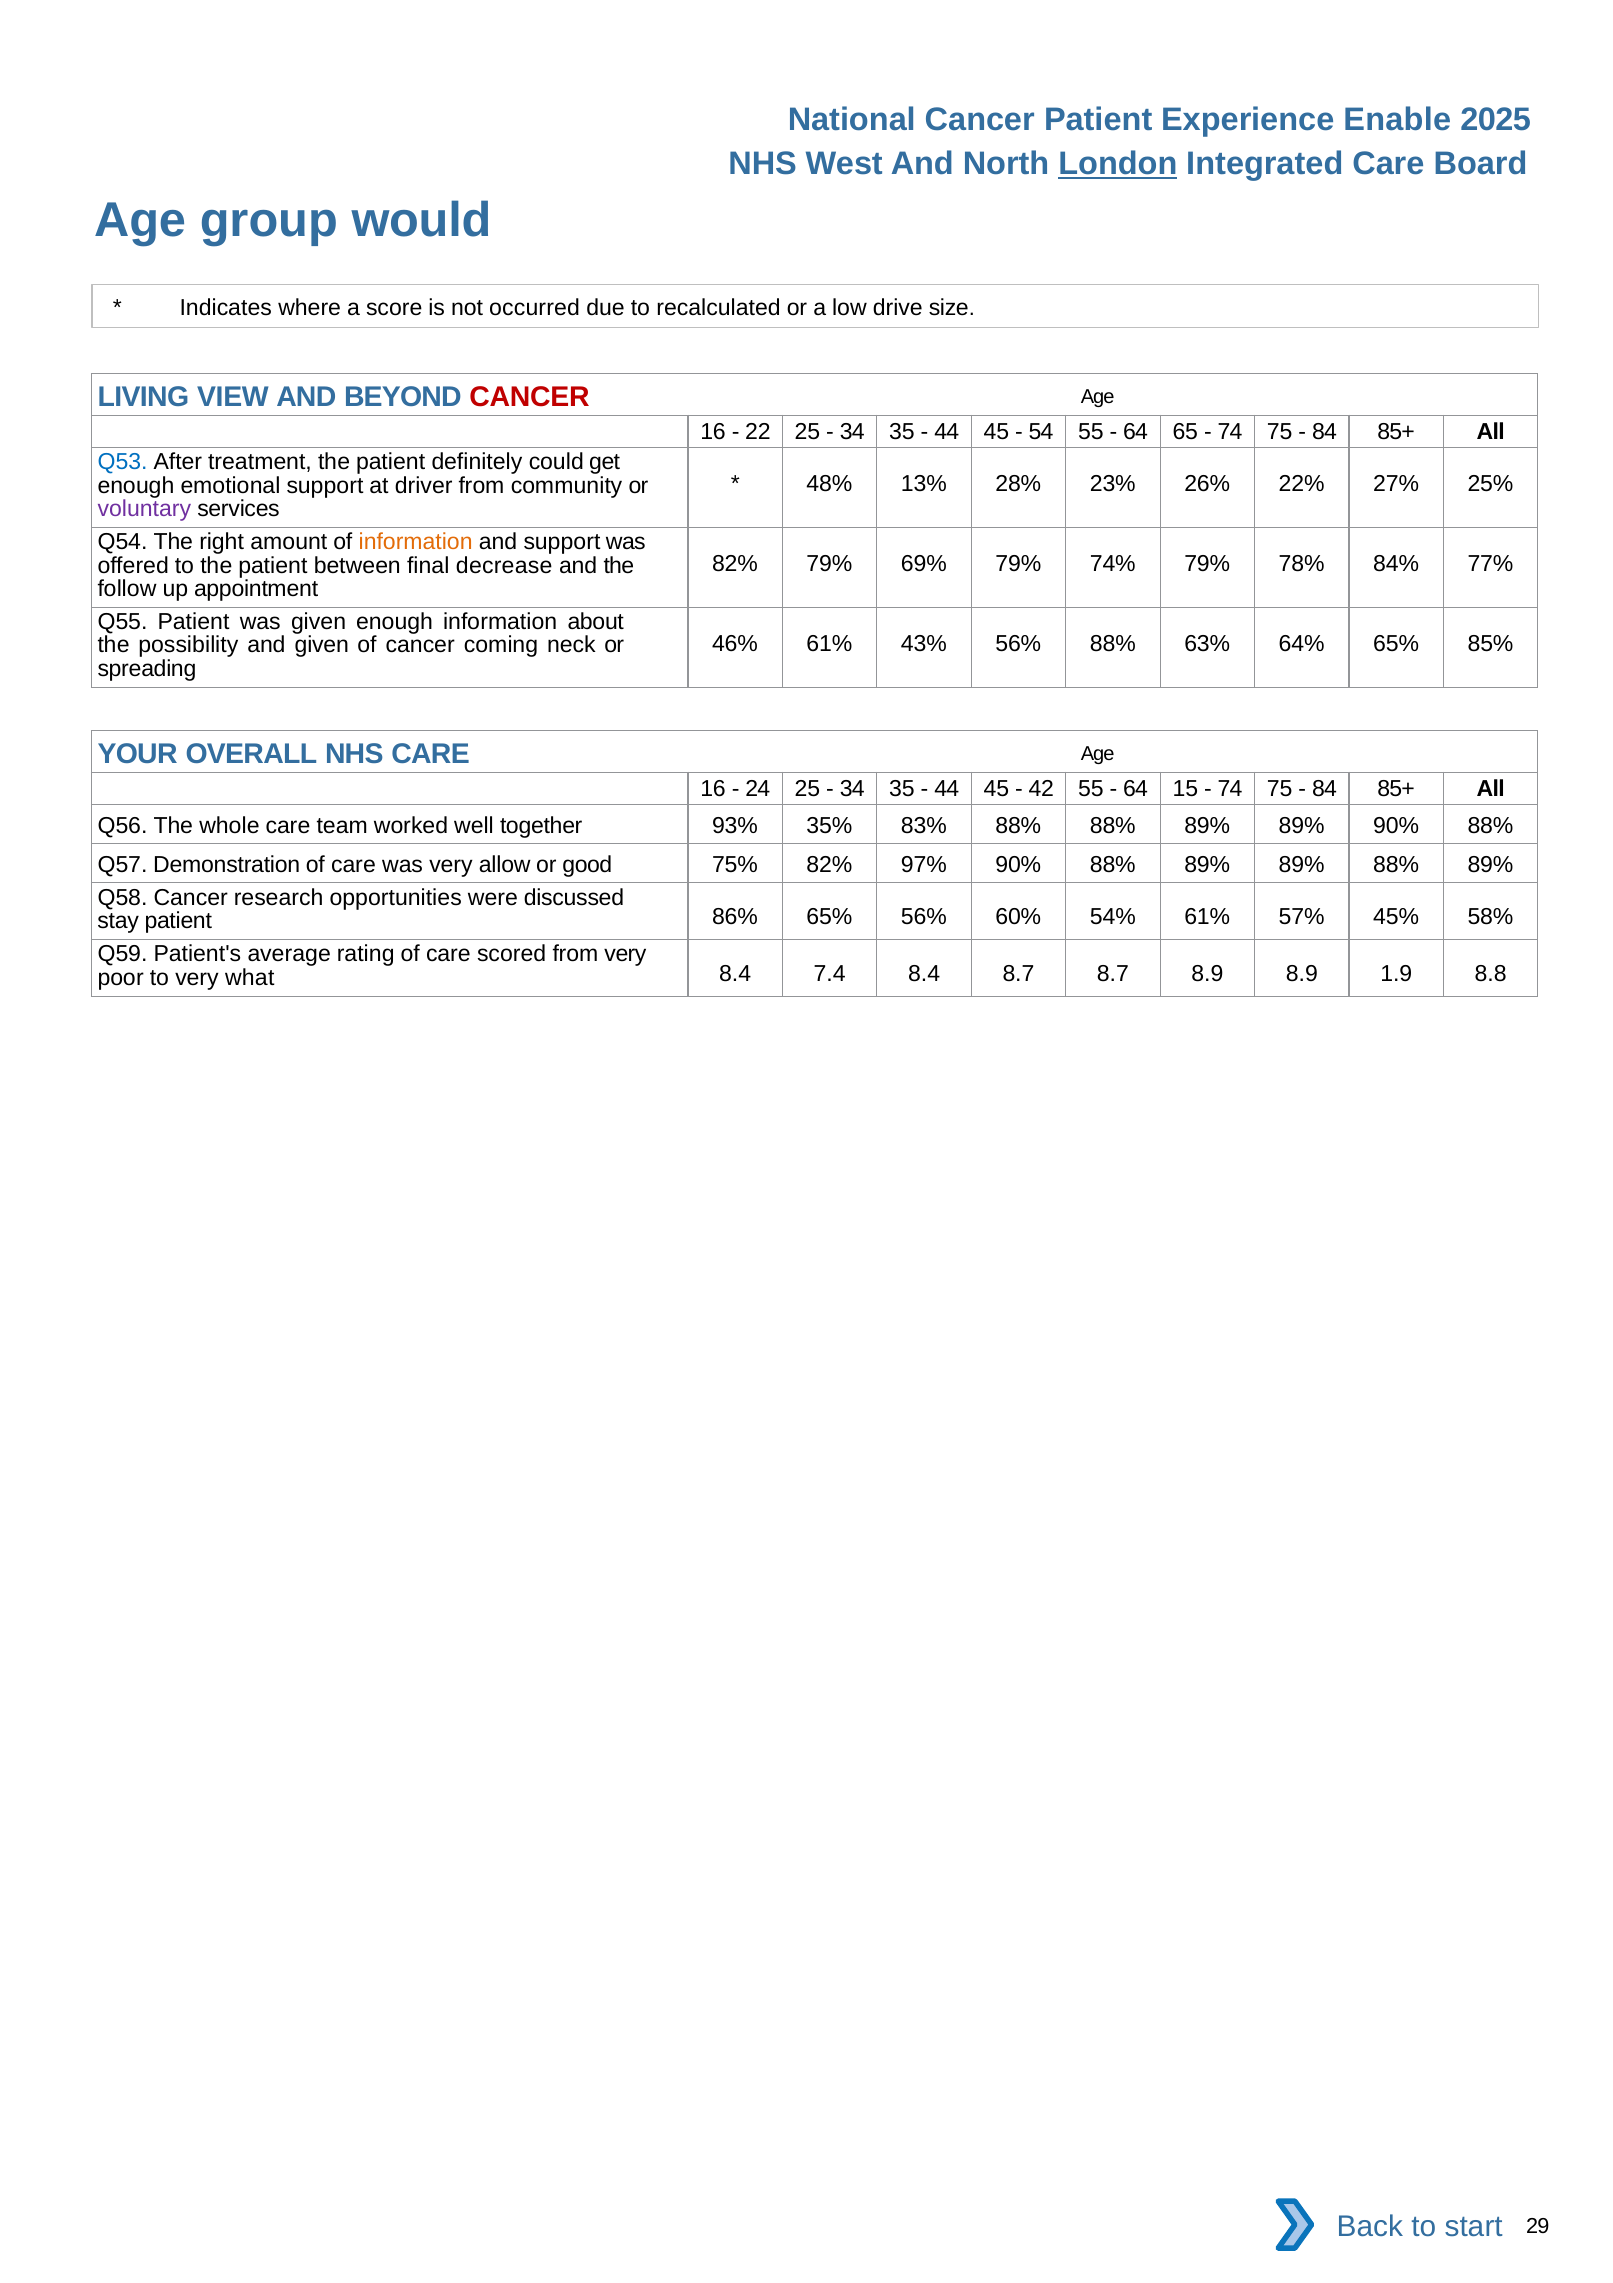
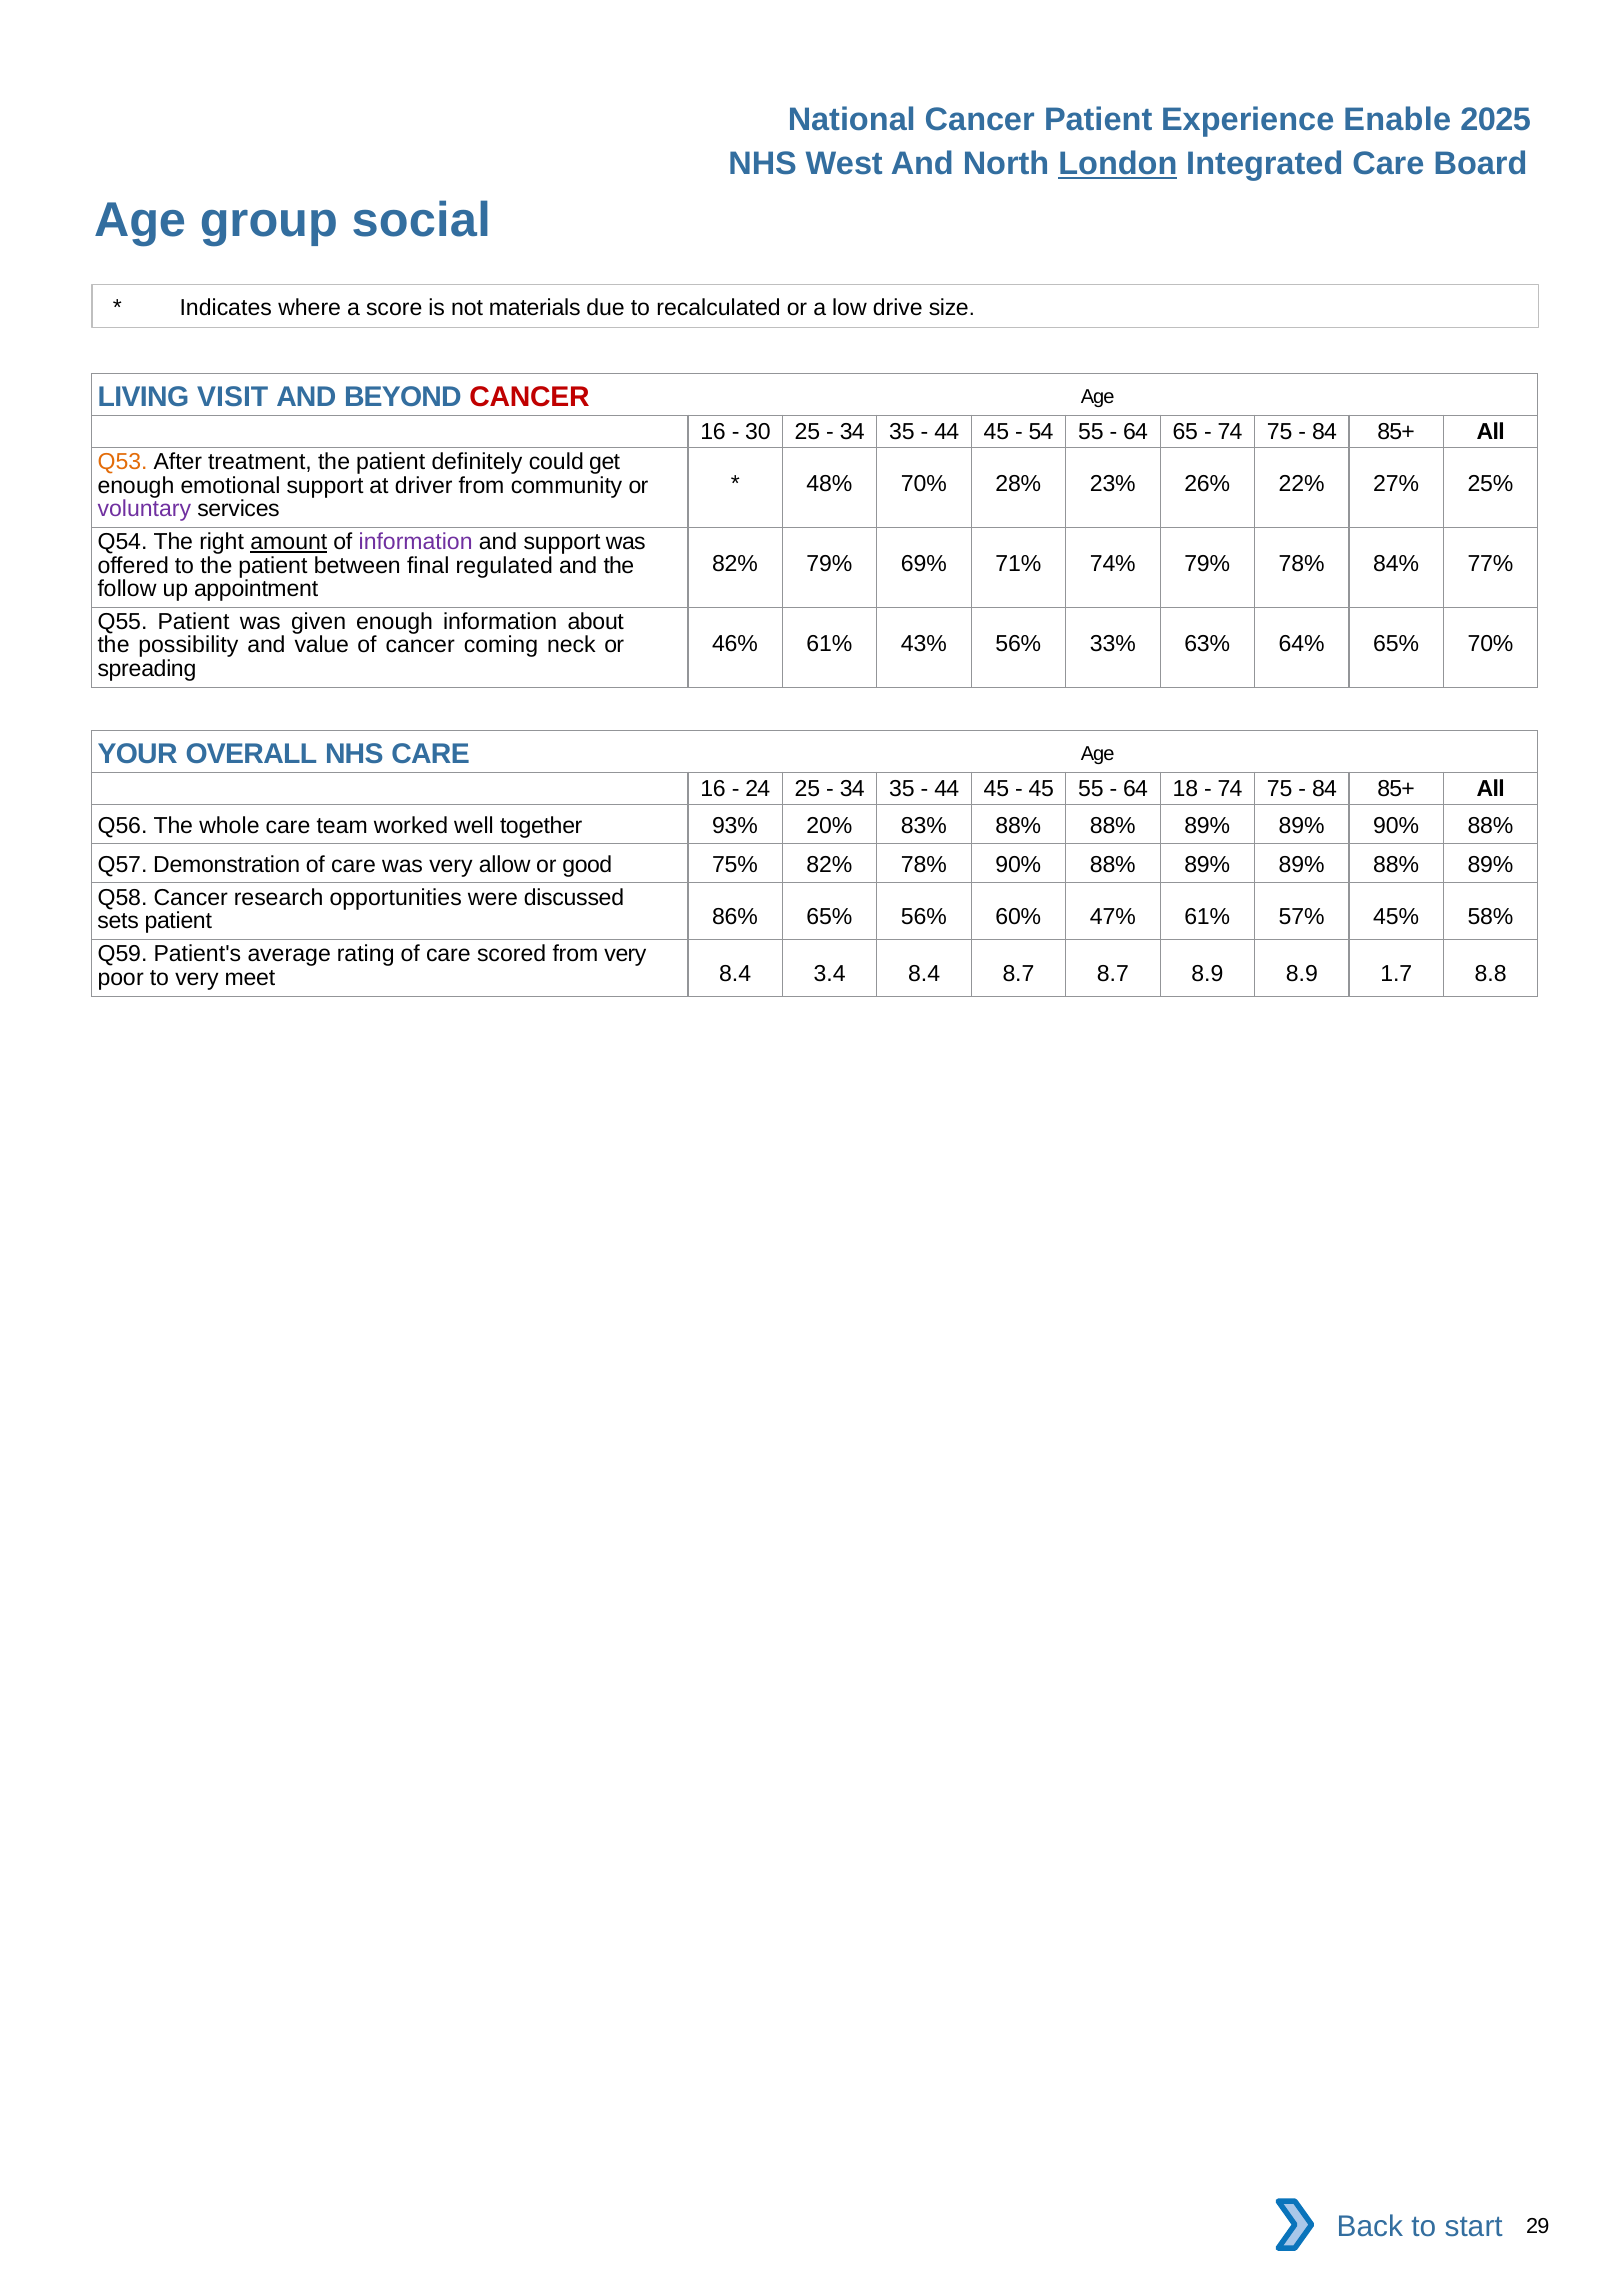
would: would -> social (421, 220)
occurred: occurred -> materials (535, 308)
VIEW: VIEW -> VISIT (233, 397)
22: 22 -> 30 (758, 432)
Q53 colour: blue -> orange (123, 462)
48% 13%: 13% -> 70% (924, 484)
amount underline: none -> present (289, 542)
information colour: orange -> purple (416, 542)
69% 79%: 79% -> 71% (1018, 564)
decrease: decrease -> regulated (504, 565)
56% 88%: 88% -> 33% (1113, 643)
65% 85%: 85% -> 70% (1491, 643)
and given: given -> value (322, 645)
42: 42 -> 45 (1041, 789)
15: 15 -> 18 (1185, 789)
35%: 35% -> 20% (829, 825)
82% 97%: 97% -> 78% (924, 865)
stay: stay -> sets (118, 921)
54%: 54% -> 47% (1113, 917)
what: what -> meet (250, 977)
7.4: 7.4 -> 3.4 (830, 974)
1.9: 1.9 -> 1.7 (1396, 974)
